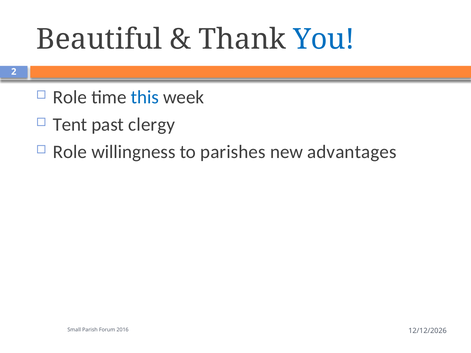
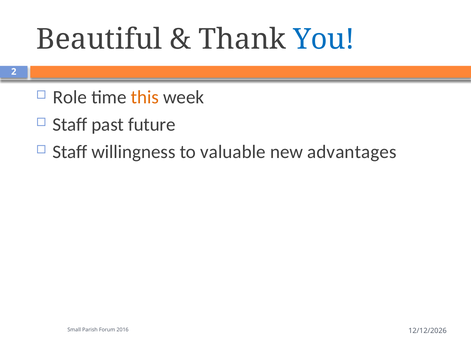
this colour: blue -> orange (145, 97)
Tent: Tent -> Staff (70, 125)
clergy: clergy -> future (152, 125)
Role: Role -> Staff (70, 152)
parishes: parishes -> valuable (233, 152)
